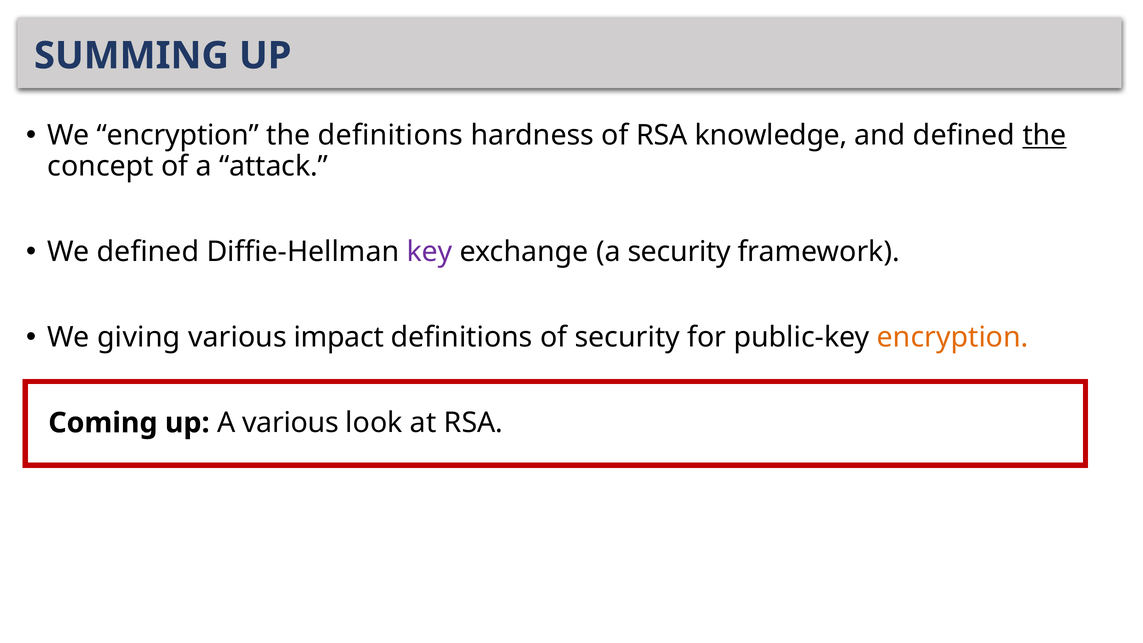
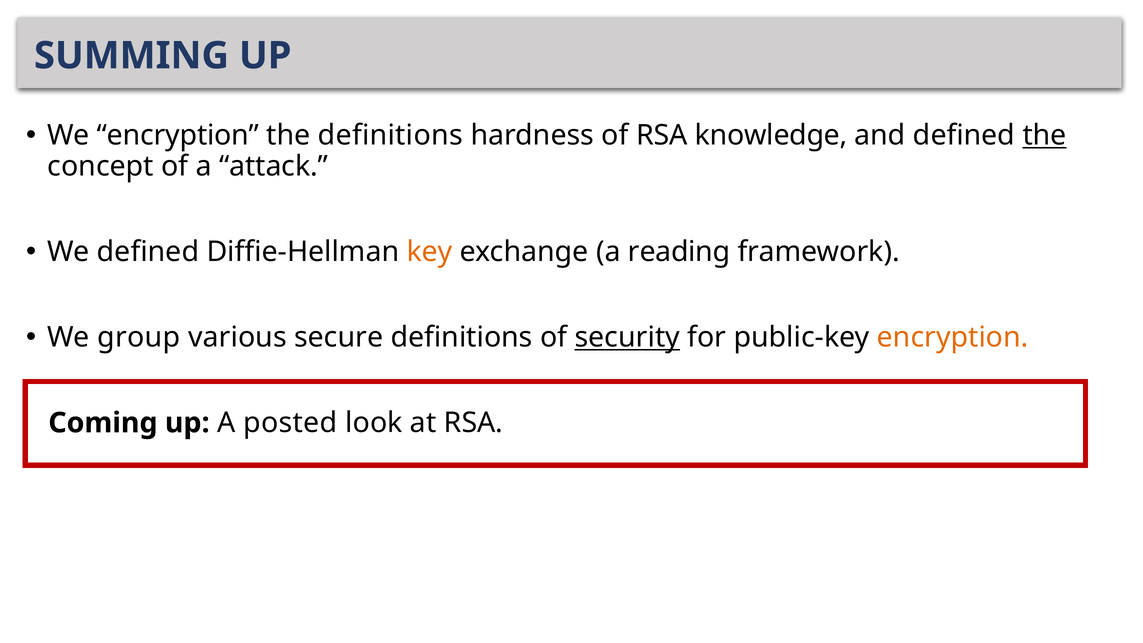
key colour: purple -> orange (430, 252)
a security: security -> reading (679, 252)
giving: giving -> group (139, 337)
impact: impact -> secure (339, 337)
security underline: none -> present (627, 337)
A various: various -> posted (290, 423)
